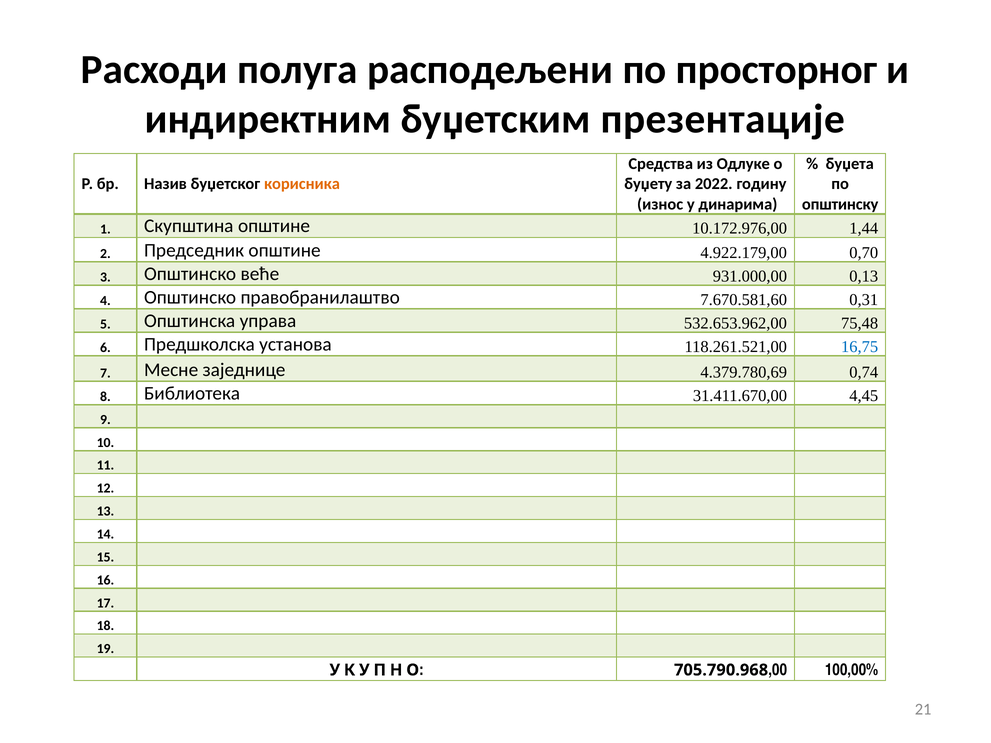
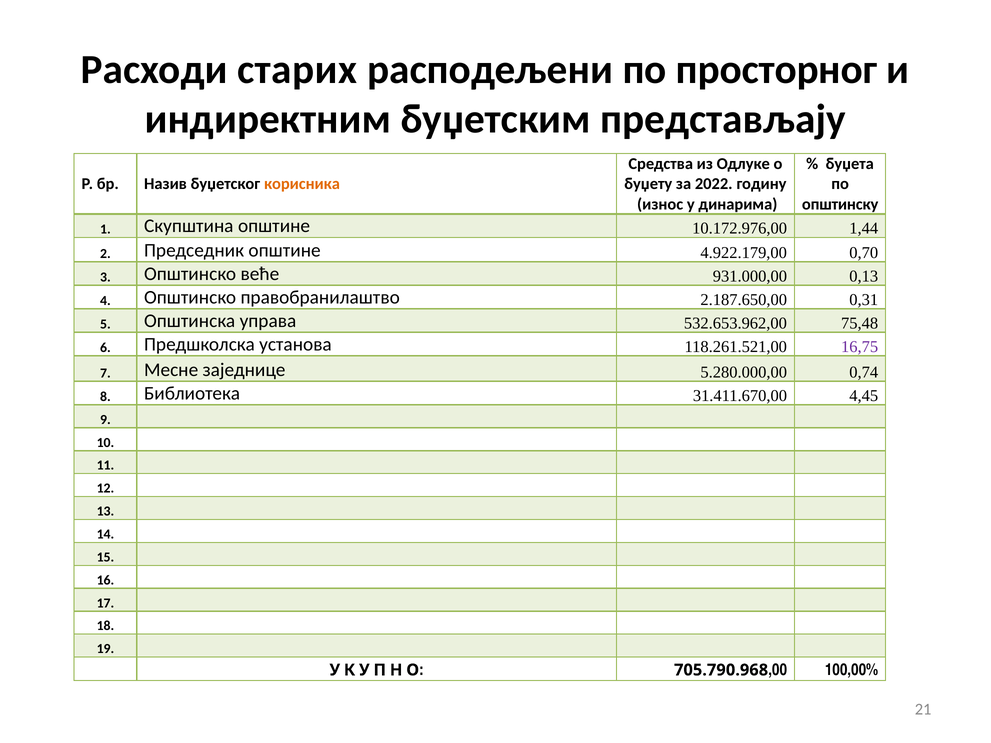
полуга: полуга -> старих (297, 70)
презентације: презентације -> представљају (723, 119)
7.670.581,60: 7.670.581,60 -> 2.187.650,00 (744, 300)
16,75 colour: blue -> purple (860, 347)
4.379.780,69: 4.379.780,69 -> 5.280.000,00 (744, 372)
